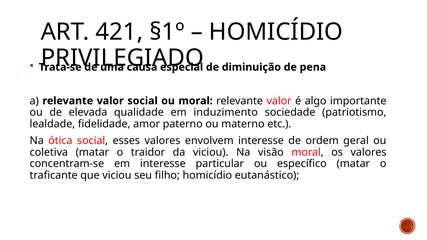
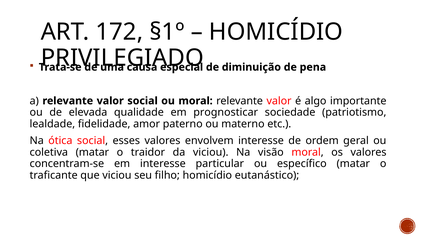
421: 421 -> 172 (119, 32)
induzimento: induzimento -> prognosticar (226, 112)
